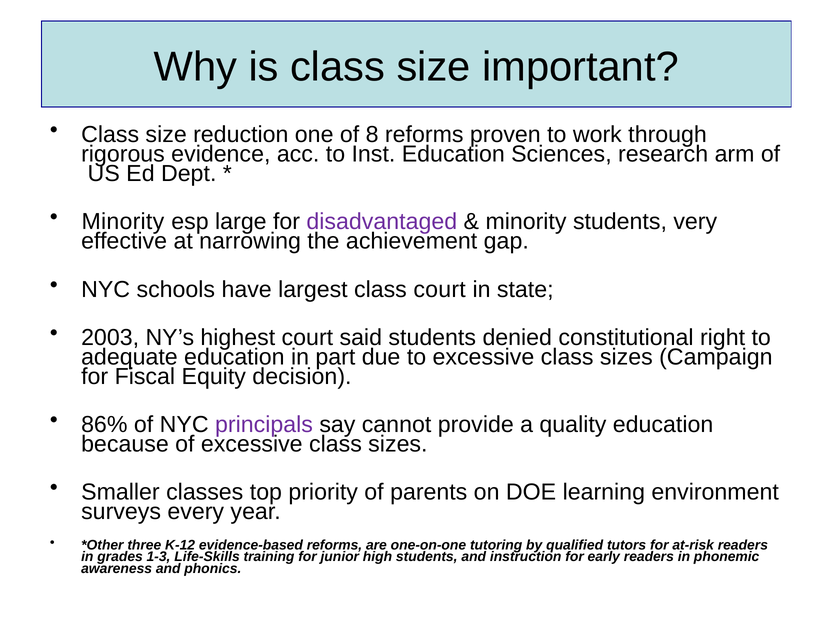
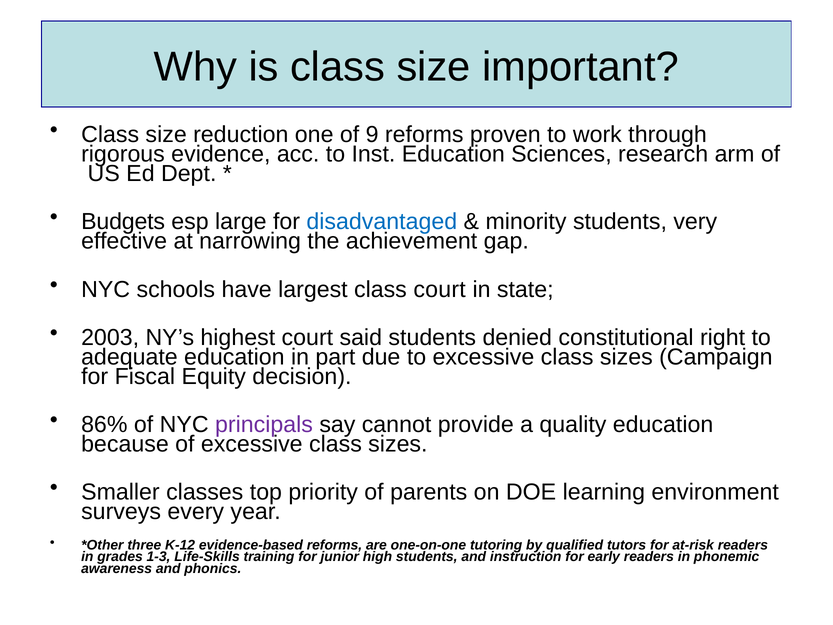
8: 8 -> 9 (372, 135)
Minority: Minority -> Budgets (123, 222)
disadvantaged colour: purple -> blue (382, 222)
